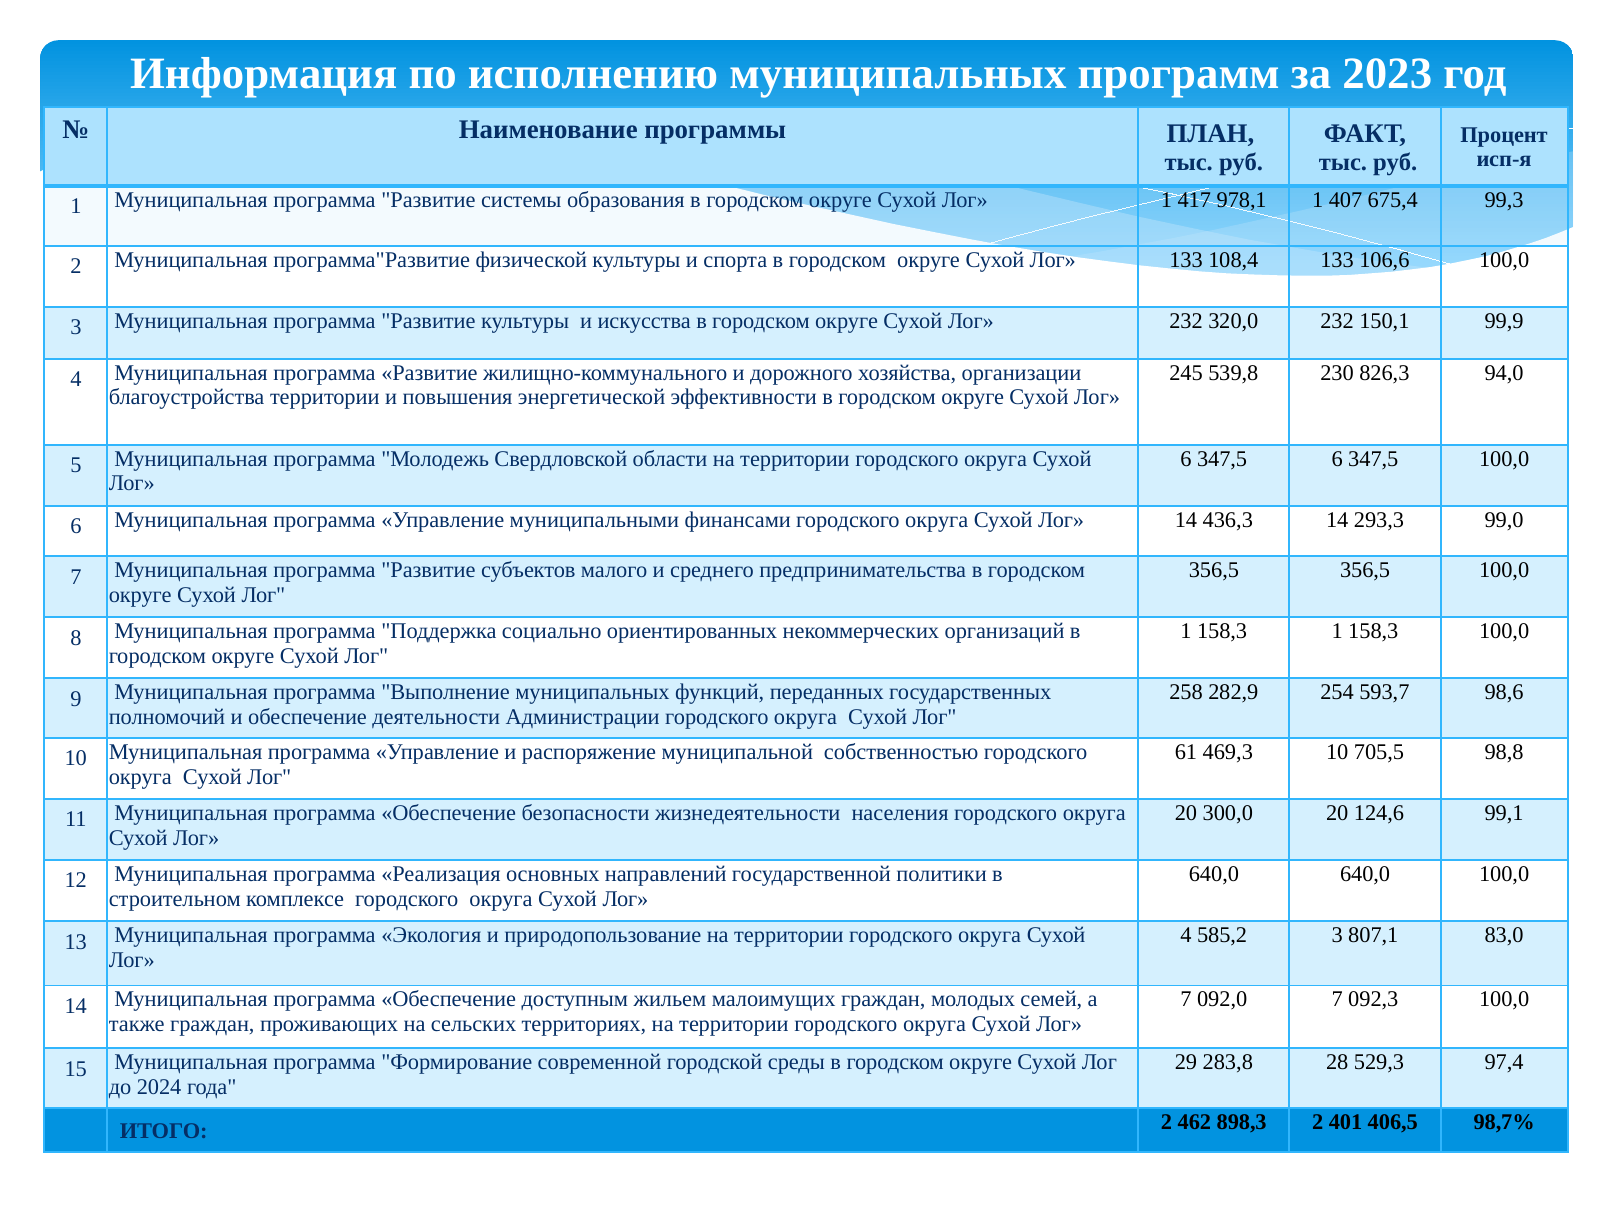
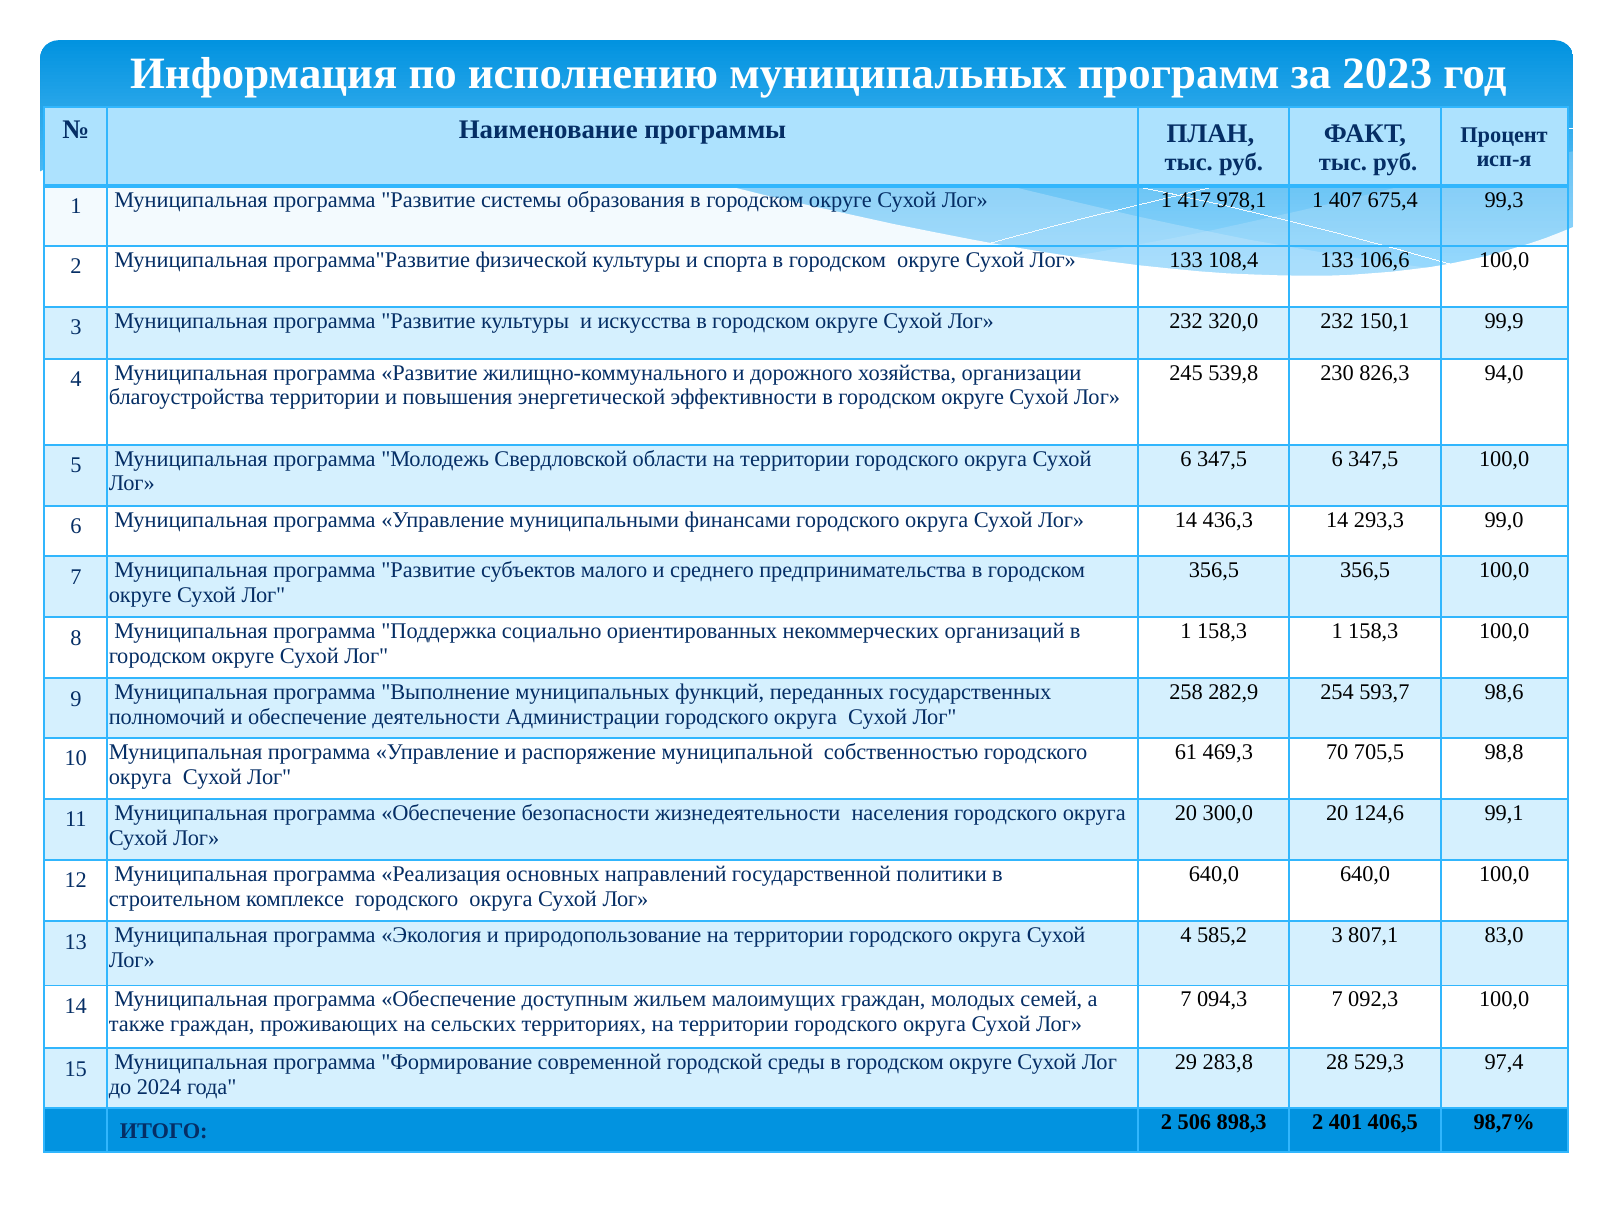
469,3 10: 10 -> 70 (1337, 752)
092,0: 092,0 -> 094,3 (1222, 1000)
462: 462 -> 506 (1194, 1122)
